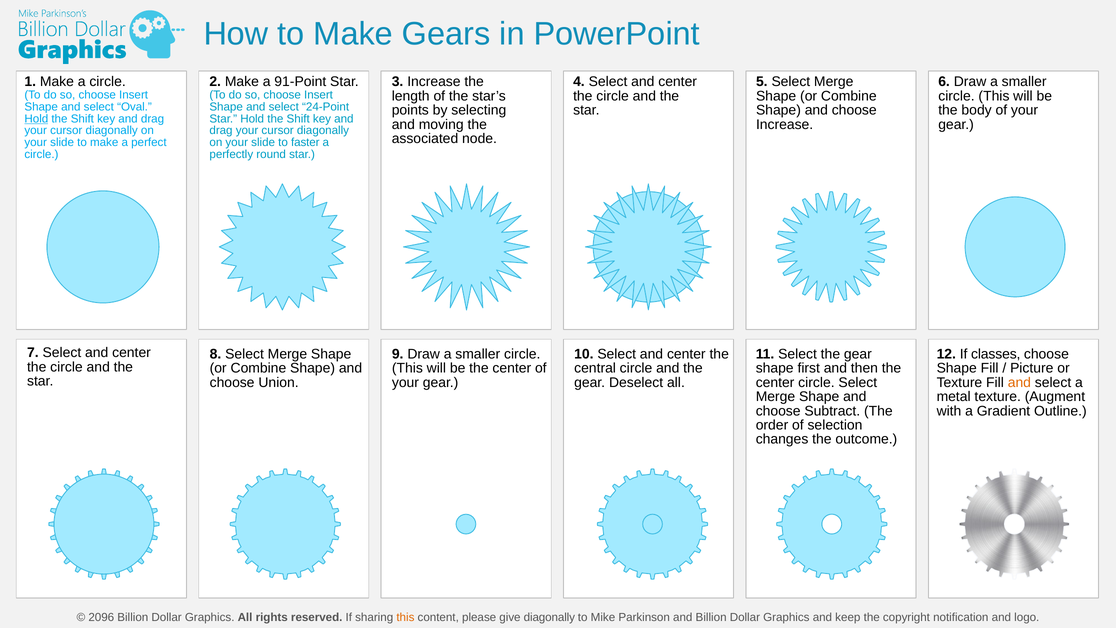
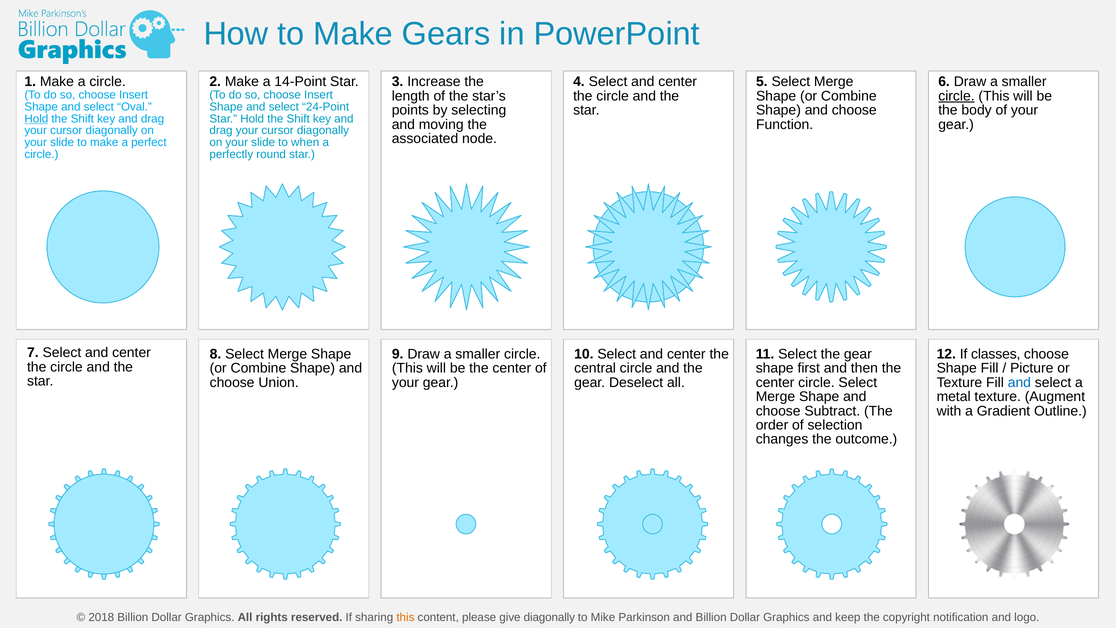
91-Point: 91-Point -> 14-Point (300, 82)
circle underline: none -> present (956, 96)
Increase: Increase -> Function (785, 124)
faster: faster -> when (305, 142)
and colour: orange -> blue (1019, 382)
2096: 2096 -> 2018 (101, 617)
